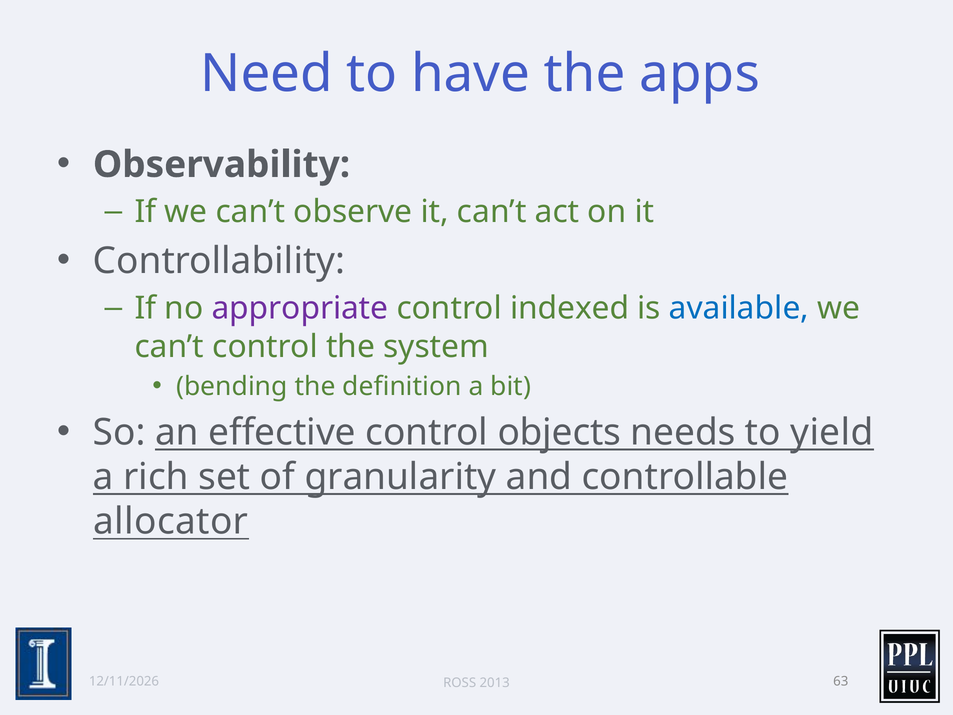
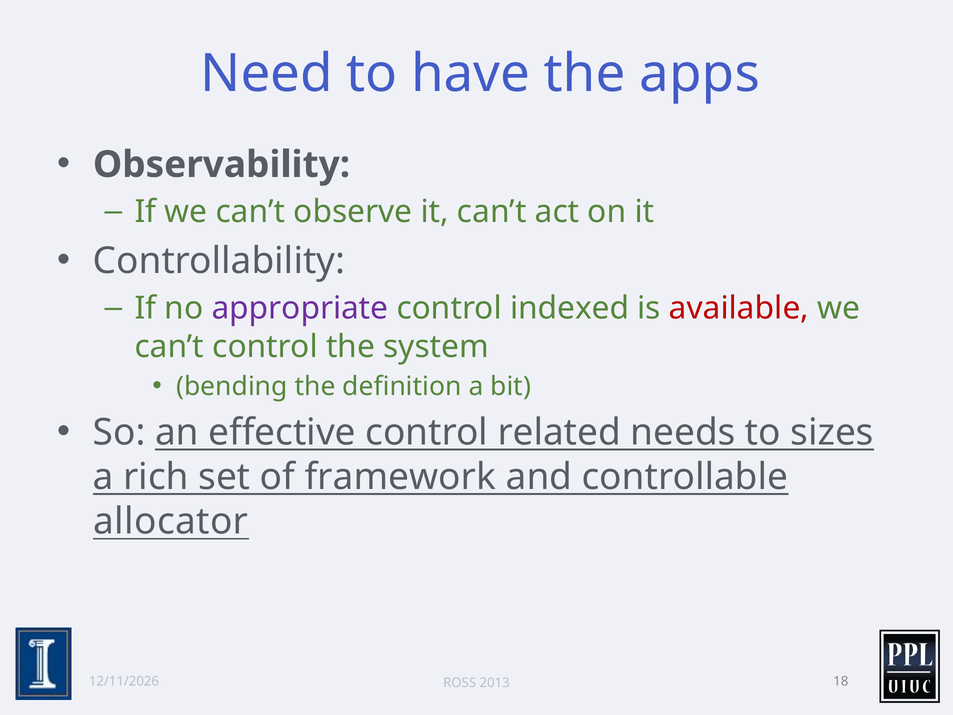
available colour: blue -> red (739, 308)
objects: objects -> related (559, 433)
yield: yield -> sizes (832, 433)
granularity: granularity -> framework (400, 477)
63: 63 -> 18 (841, 681)
